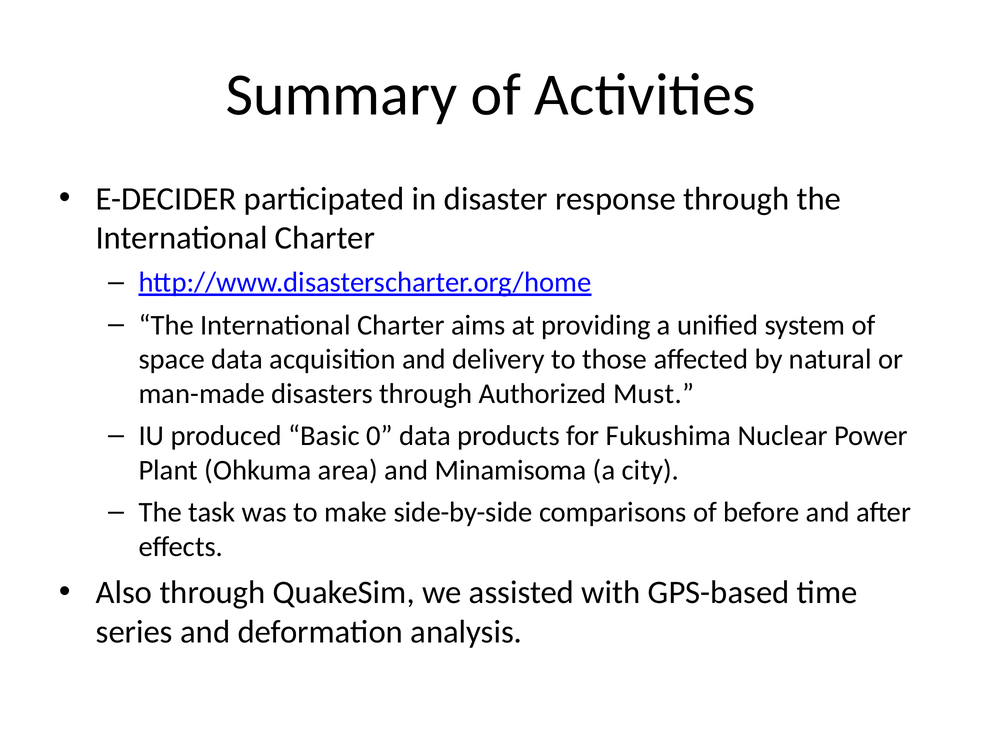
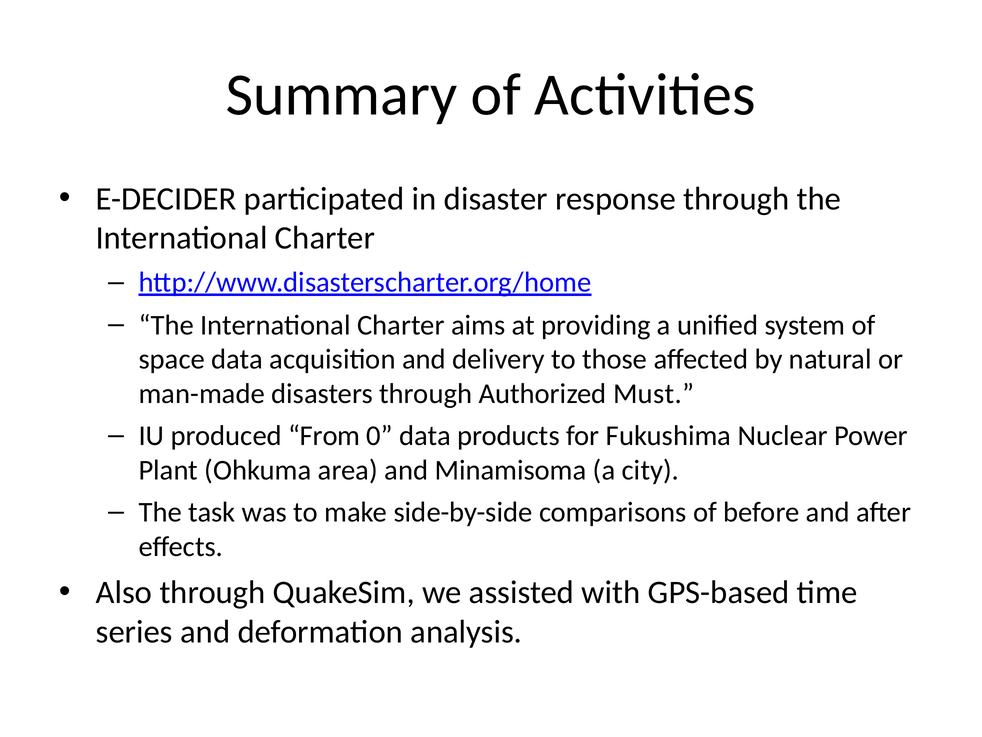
Basic: Basic -> From (324, 436)
